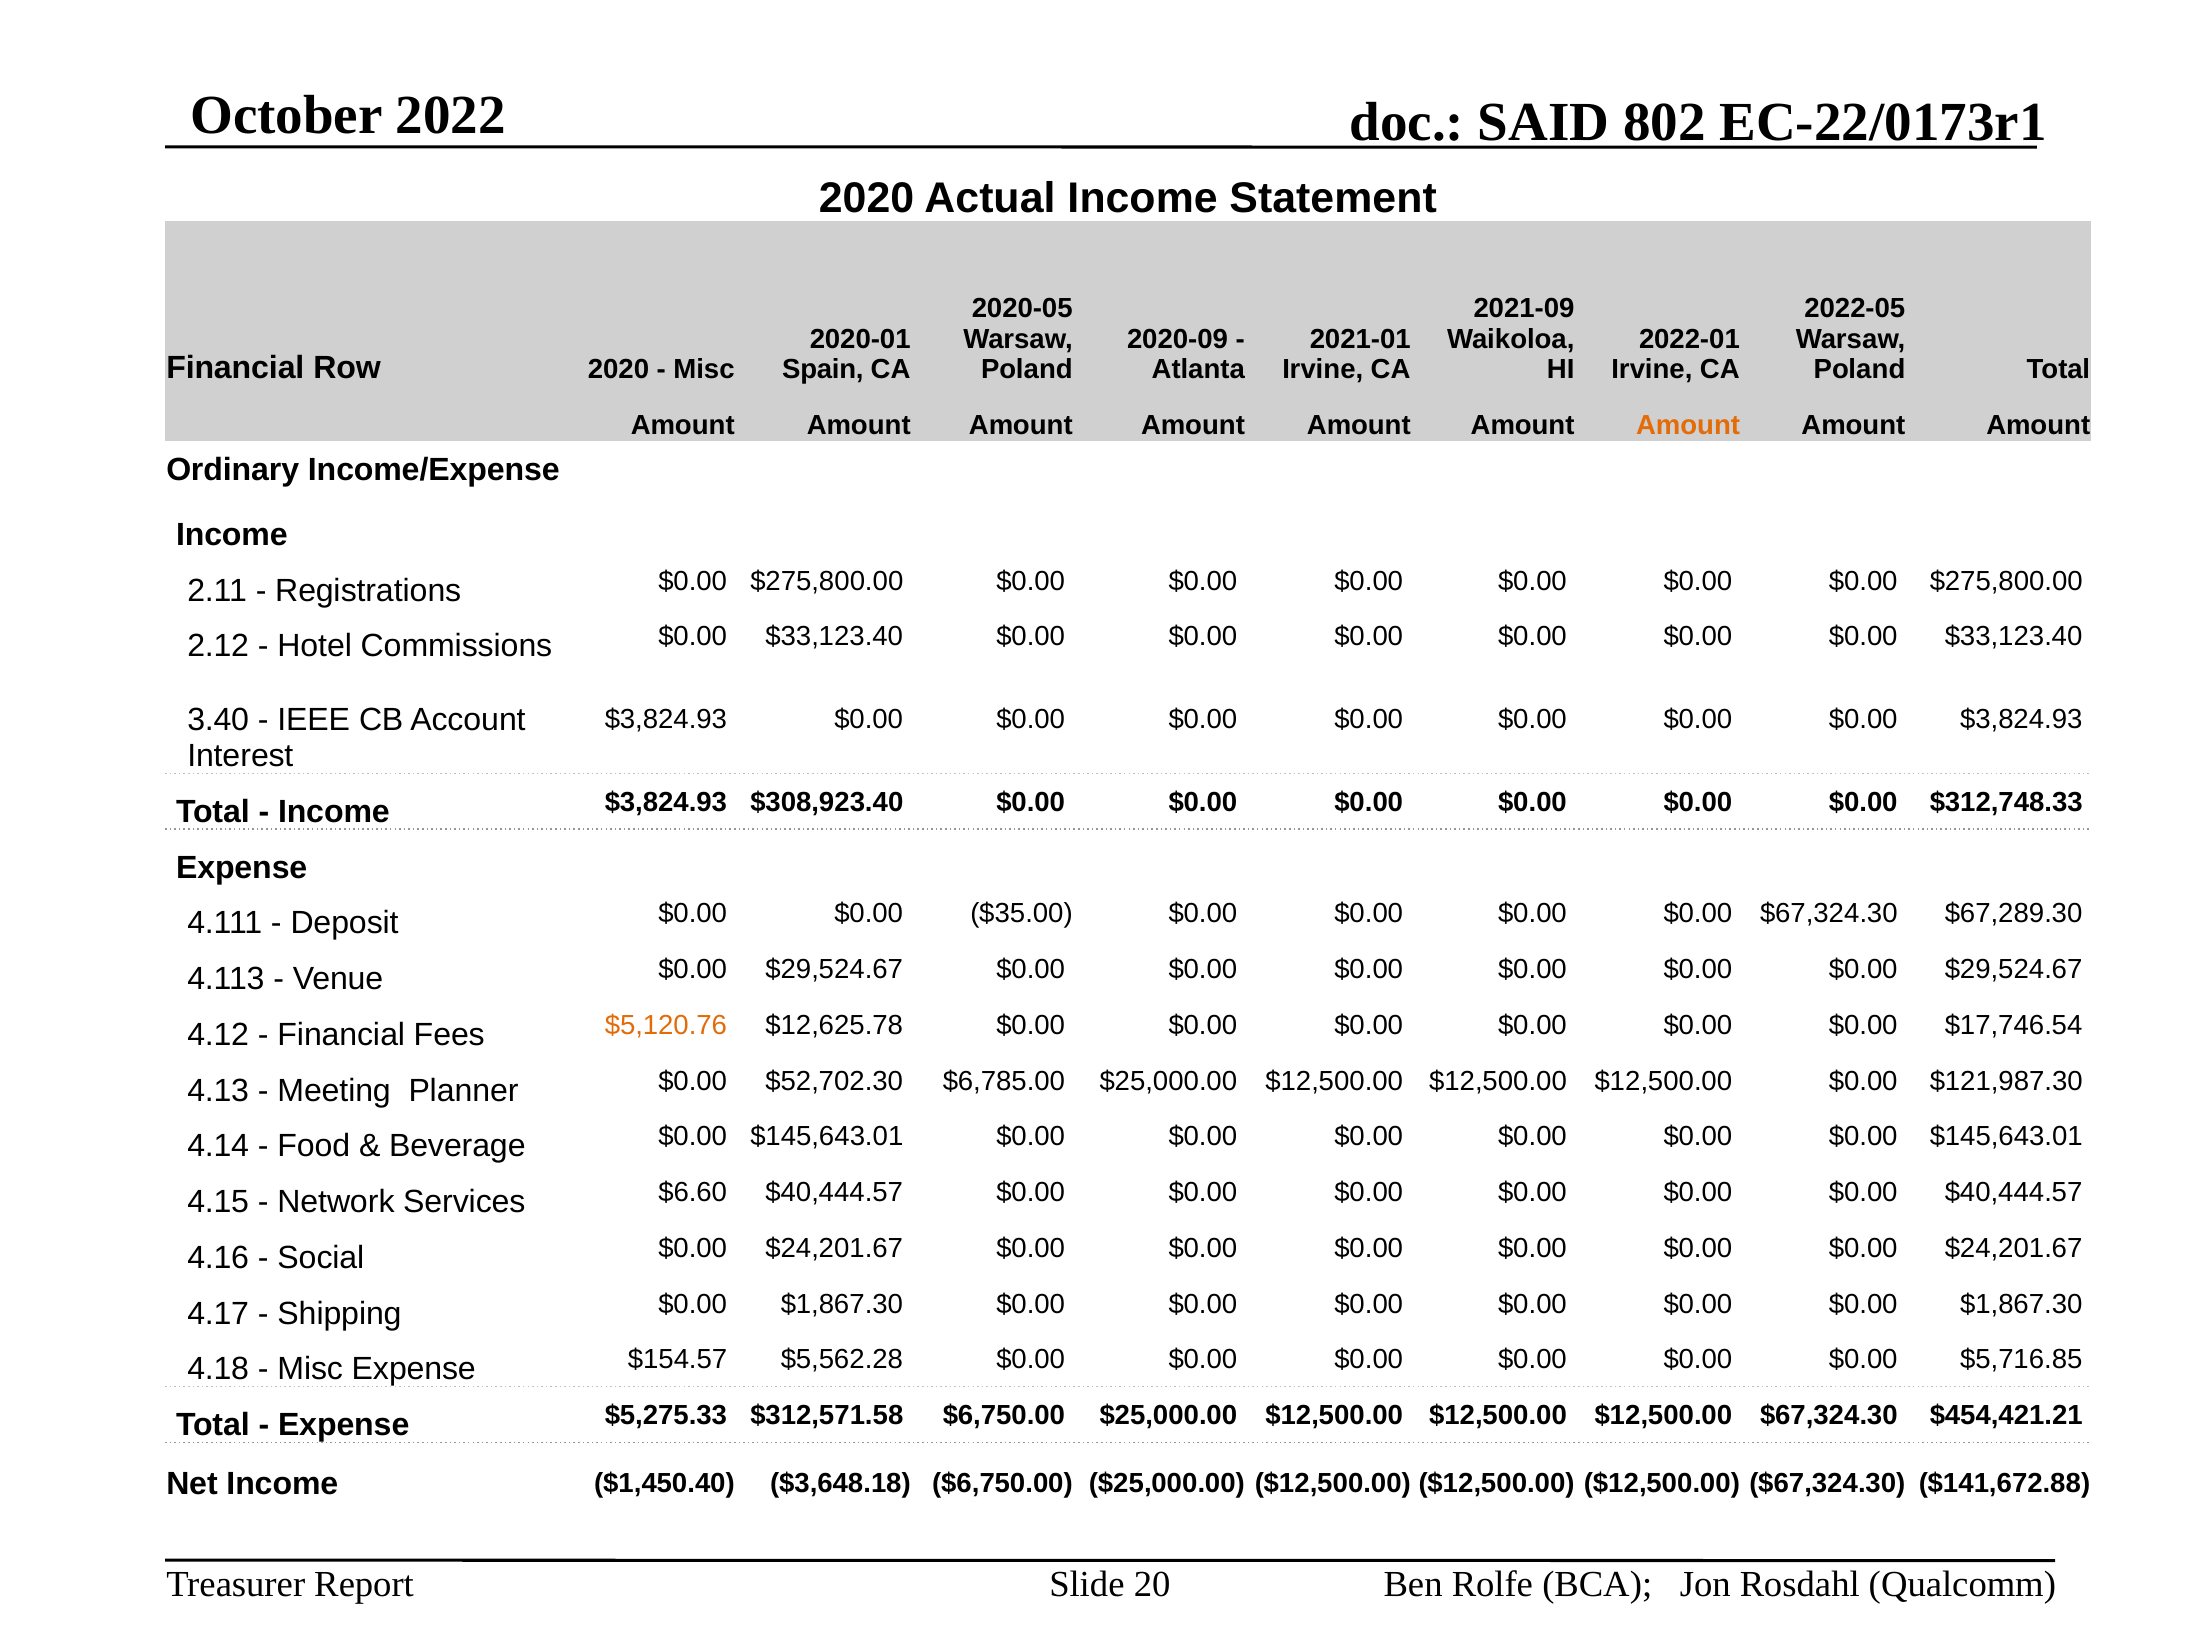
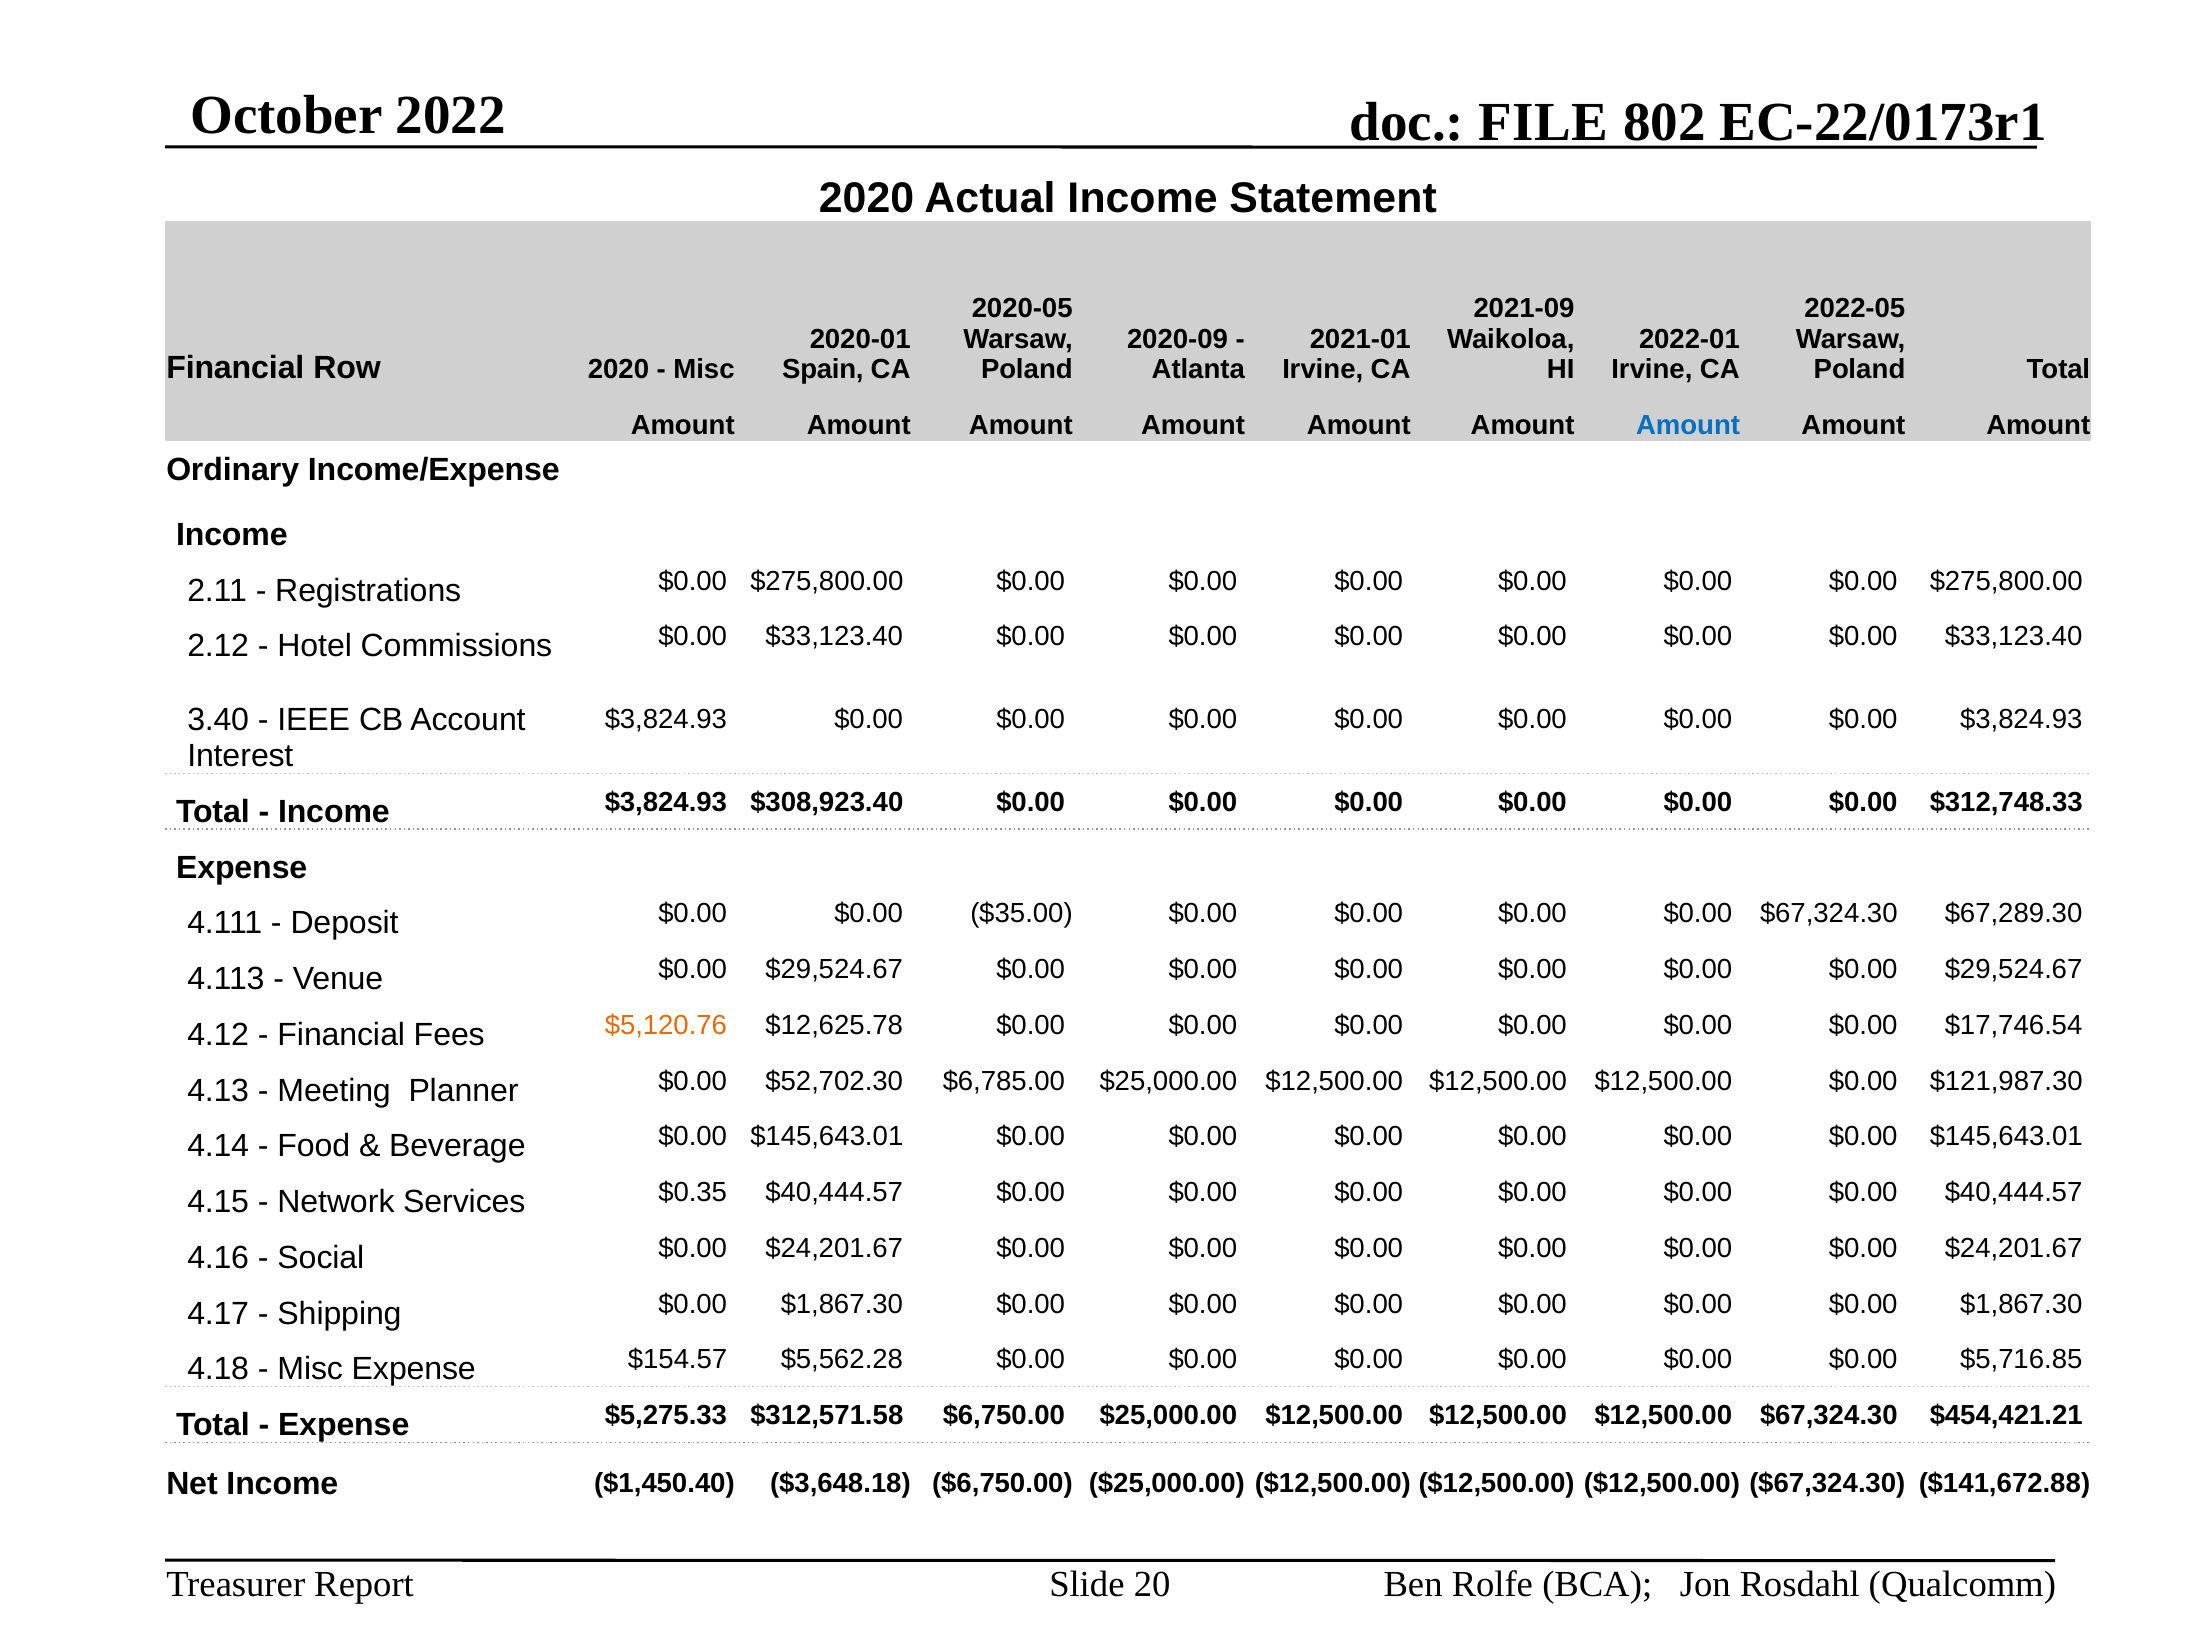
SAID: SAID -> FILE (1543, 122)
Amount colour: orange -> blue (1688, 425)
$6.60: $6.60 -> $0.35 (693, 1192)
